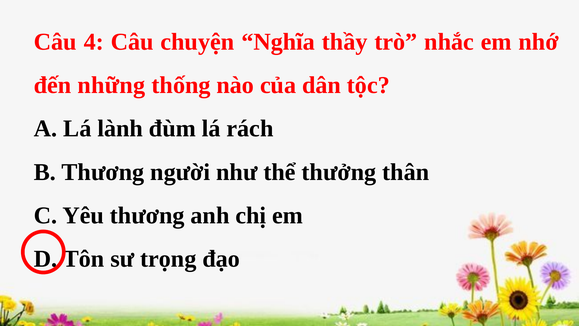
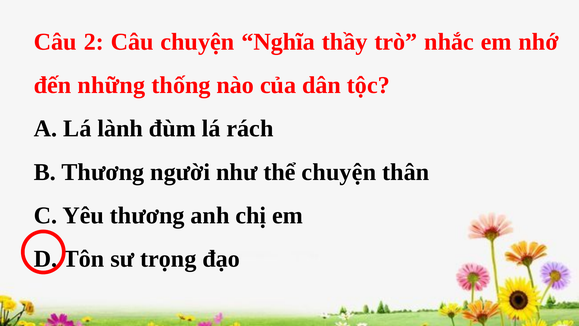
4: 4 -> 2 (94, 42)
thể thưởng: thưởng -> chuyện (339, 172)
